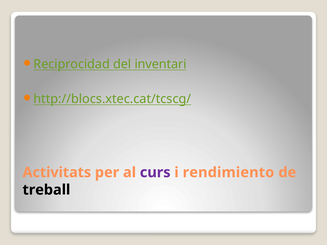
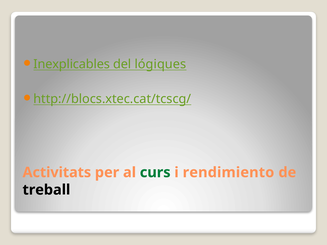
Reciprocidad: Reciprocidad -> Inexplicables (72, 64)
inventari: inventari -> lógiques (160, 64)
curs colour: purple -> green (155, 173)
